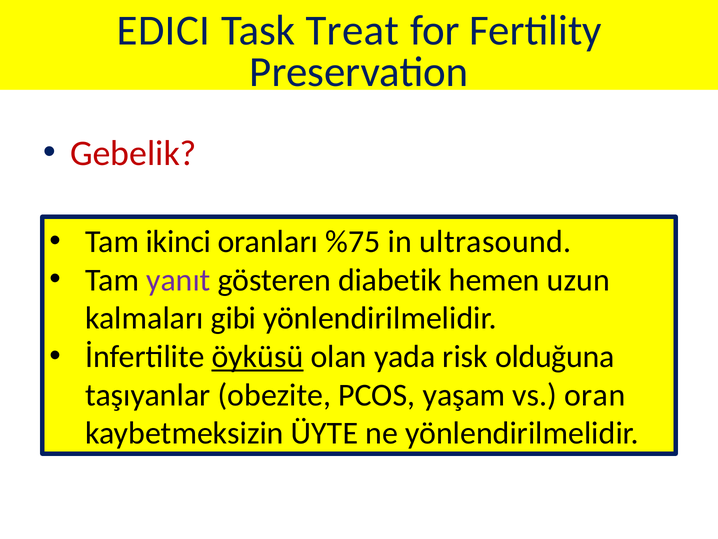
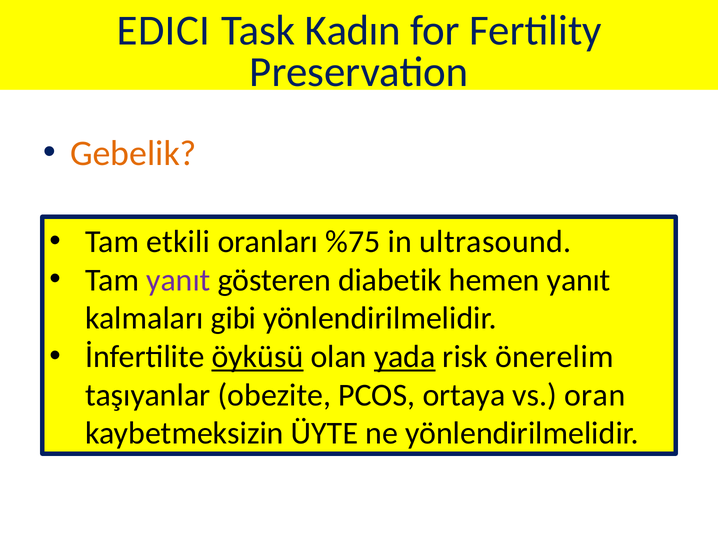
Treat: Treat -> Kadın (353, 31)
Gebelik colour: red -> orange (133, 153)
ikinci: ikinci -> etkili (178, 241)
hemen uzun: uzun -> yanıt (579, 280)
yada underline: none -> present (405, 356)
olduğuna: olduğuna -> önerelim (554, 356)
yaşam: yaşam -> ortaya (464, 395)
